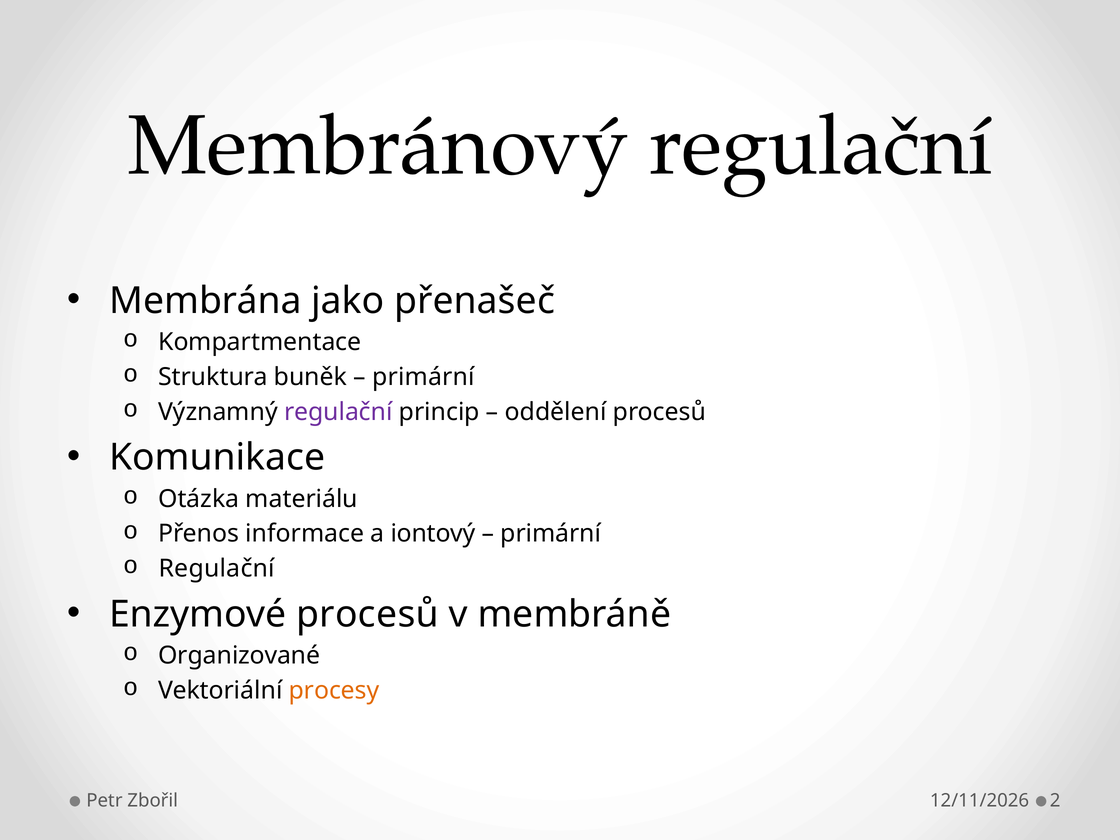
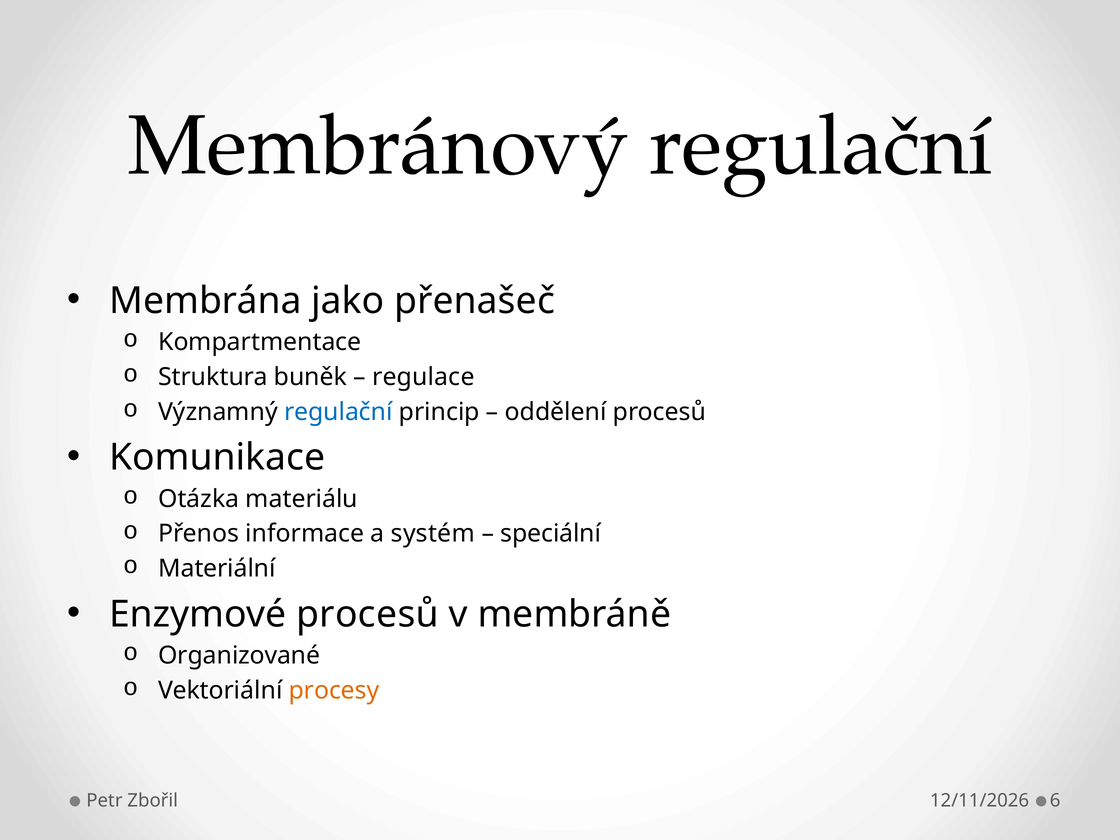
primární: primární -> regulace (423, 377)
regulační colour: purple -> blue (338, 412)
iontový: iontový -> systém (433, 534)
primární: primární -> speciální (551, 534)
Regulační: Regulační -> Materiální (217, 569)
2: 2 -> 6 (1055, 801)
